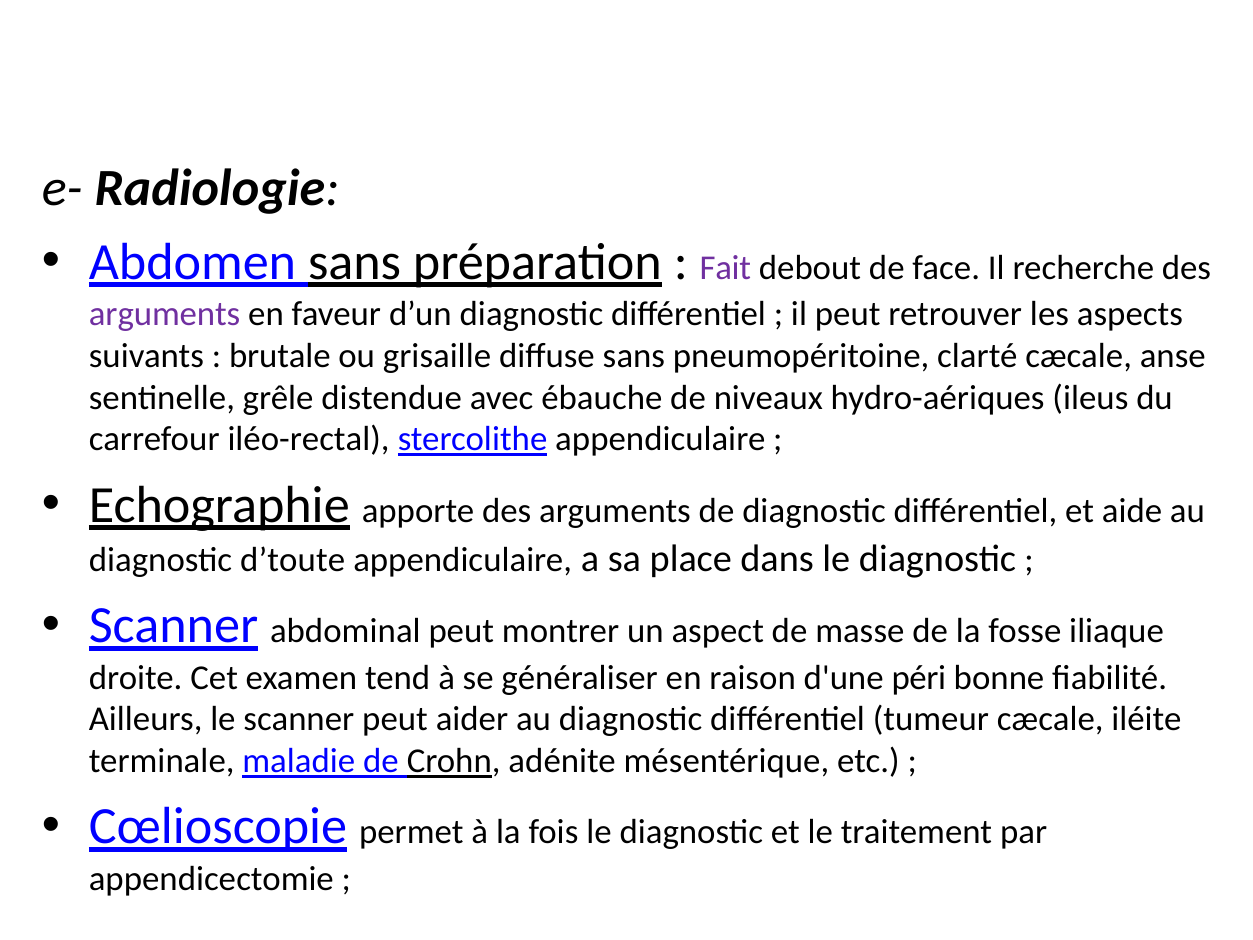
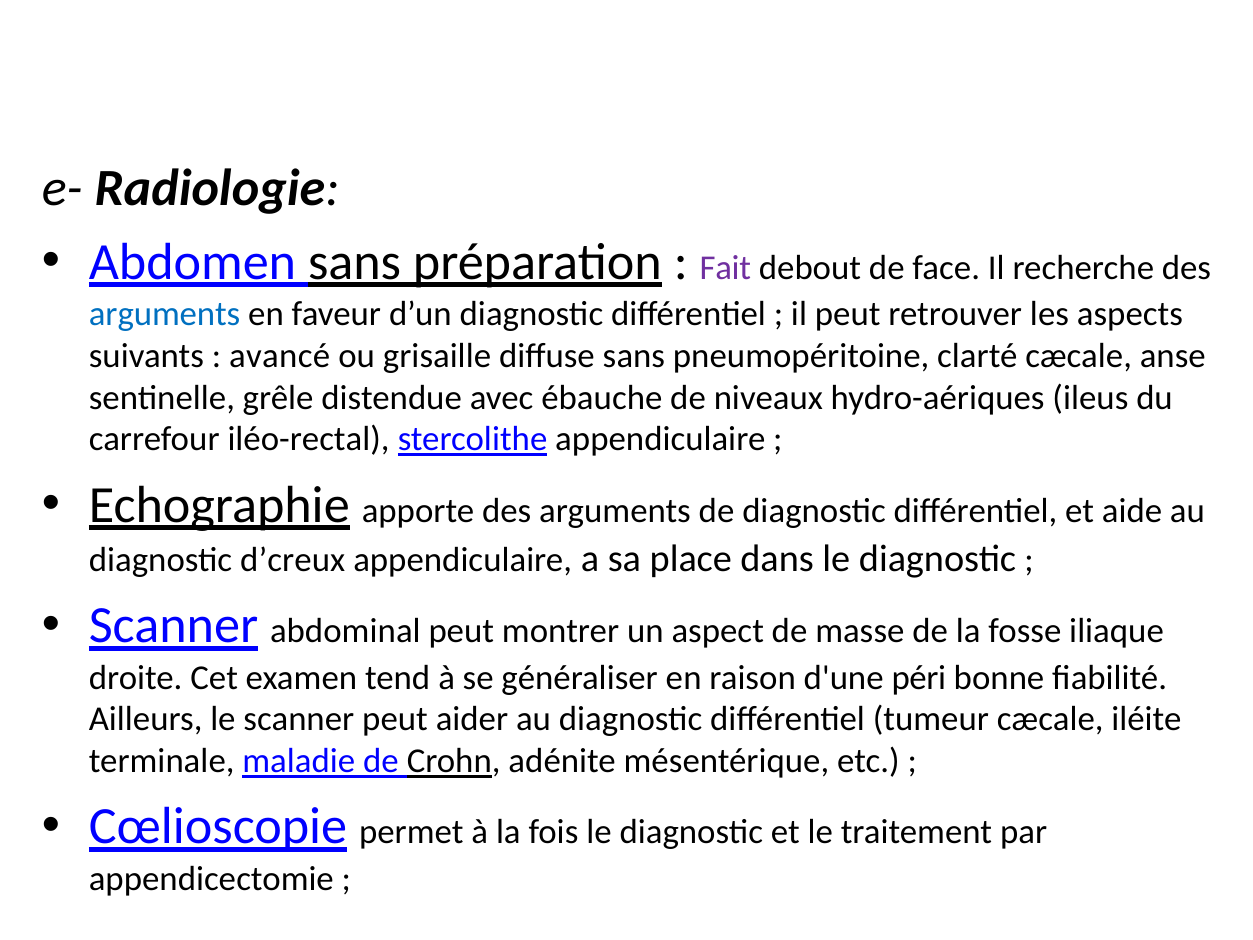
arguments colour: purple -> blue (165, 314)
brutale: brutale -> avancé (280, 356)
d’toute: d’toute -> d’creux (293, 560)
